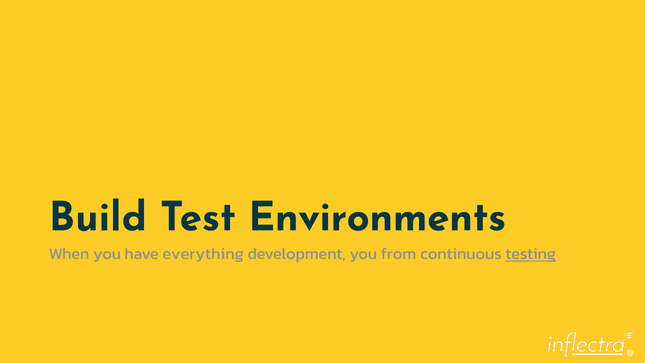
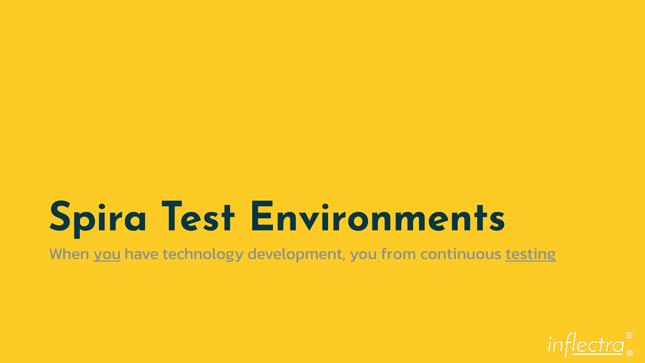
Build: Build -> Spira (98, 217)
you underline: none -> present (107, 254)
everything: everything -> technology (203, 254)
